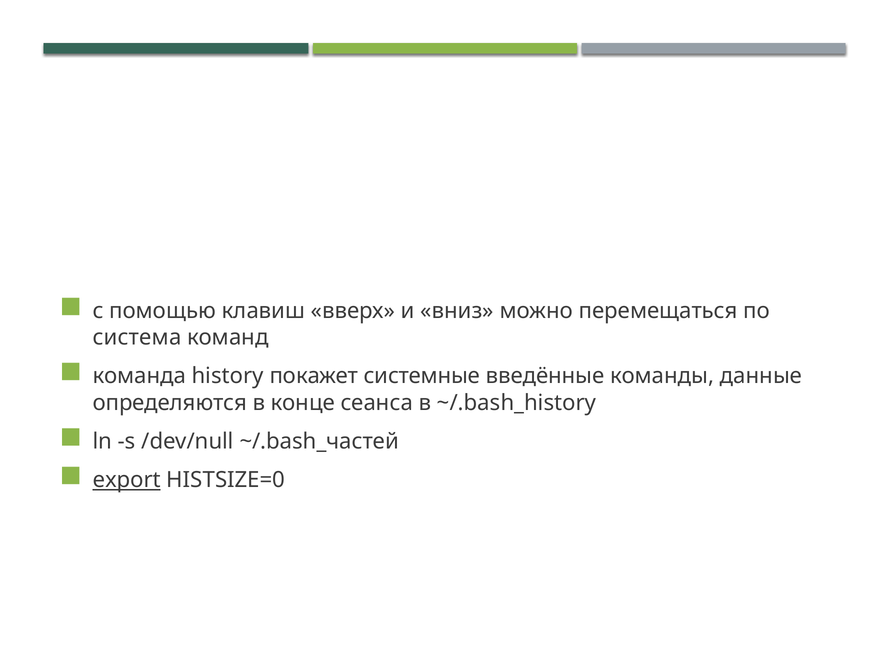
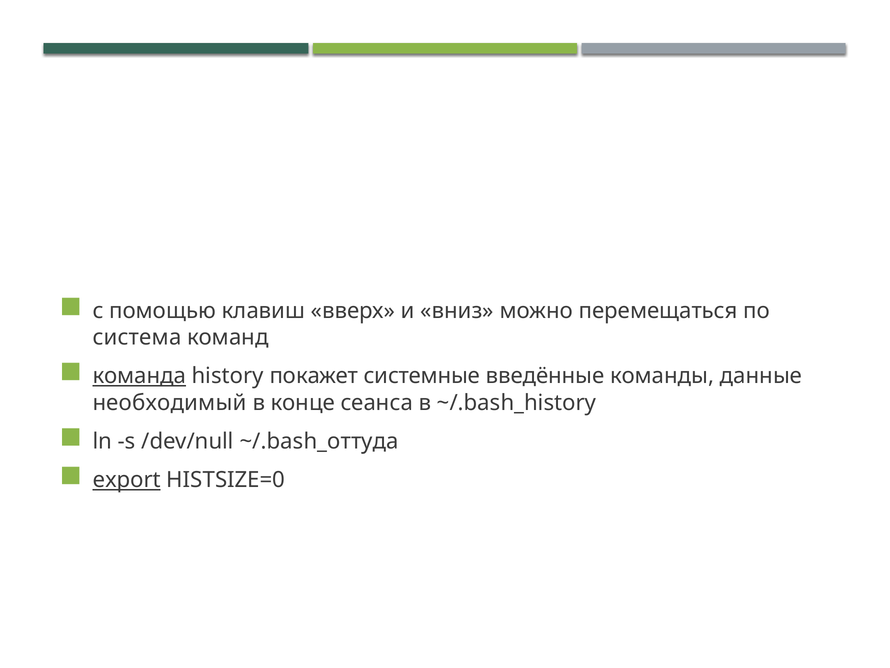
команда underline: none -> present (139, 376)
определяются: определяются -> необходимый (170, 403)
~/.bash_частей: ~/.bash_частей -> ~/.bash_оттуда (319, 441)
